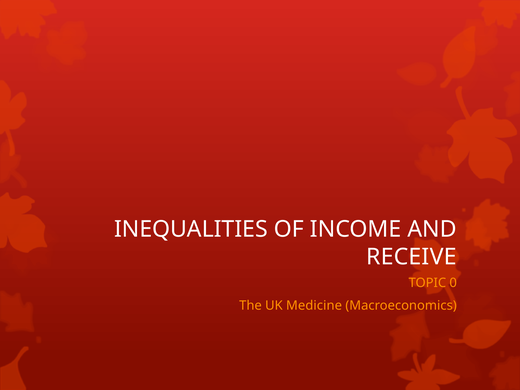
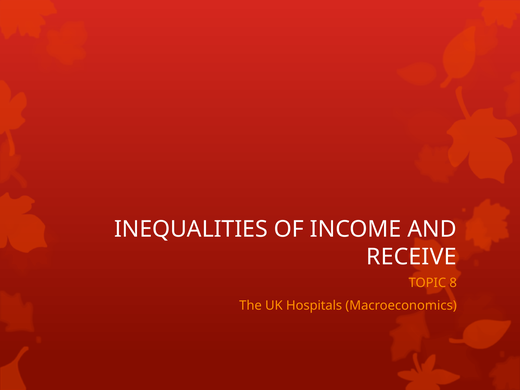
0: 0 -> 8 (453, 283)
Medicine: Medicine -> Hospitals (314, 306)
